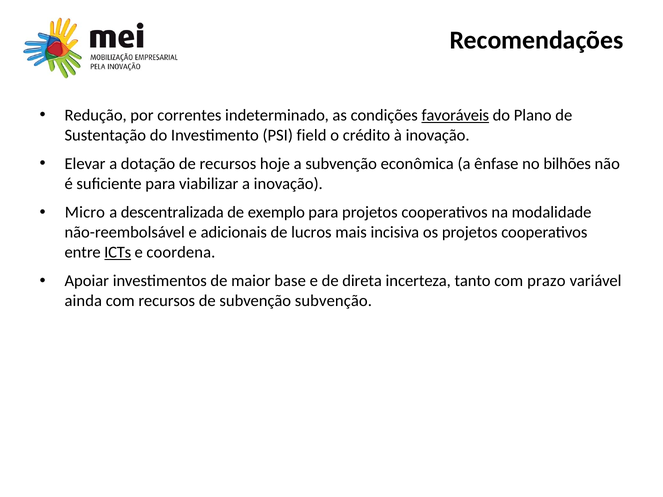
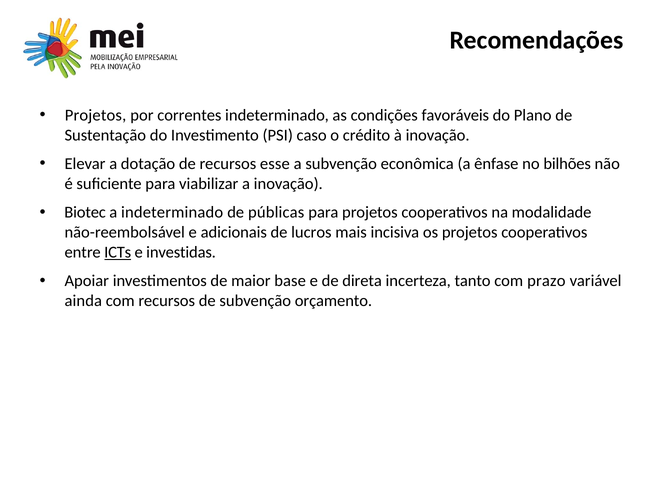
Redução: Redução -> Projetos (96, 115)
favoráveis underline: present -> none (455, 115)
field: field -> caso (312, 135)
hoje: hoje -> esse (275, 164)
Micro: Micro -> Biotec (85, 213)
a descentralizada: descentralizada -> indeterminado (172, 213)
exemplo: exemplo -> públicas (276, 213)
coordena: coordena -> investidas (181, 252)
subvenção subvenção: subvenção -> orçamento (333, 301)
